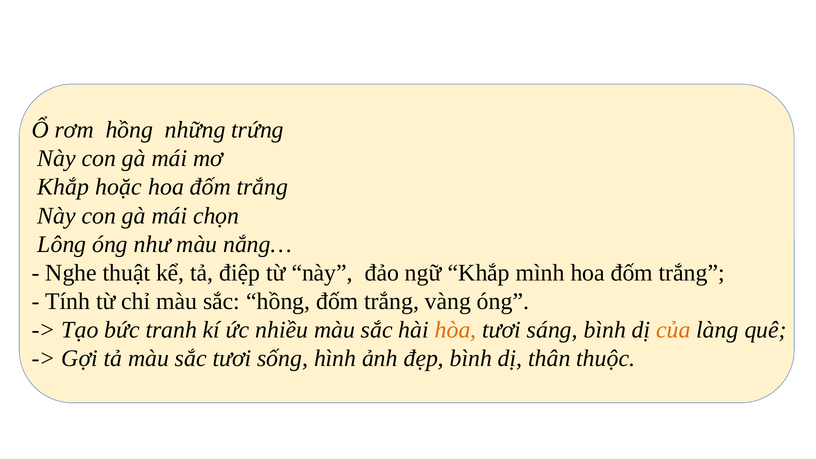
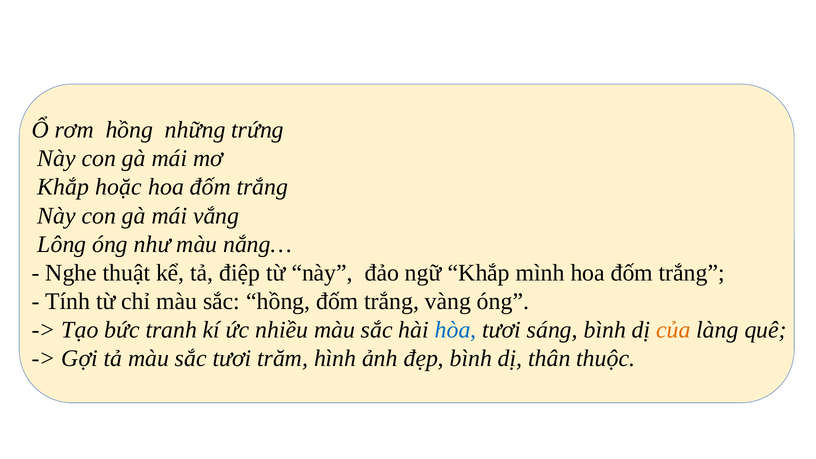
chọn: chọn -> vắng (216, 216)
hòa colour: orange -> blue (456, 330)
sống: sống -> trăm (283, 359)
